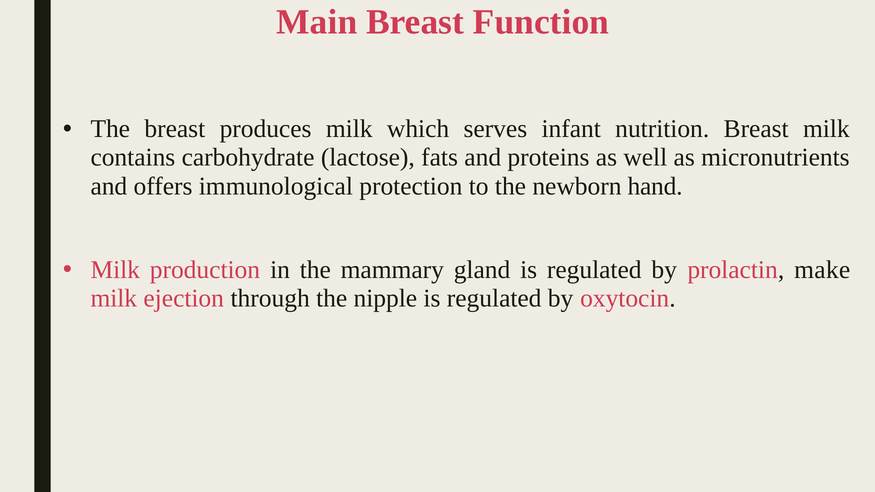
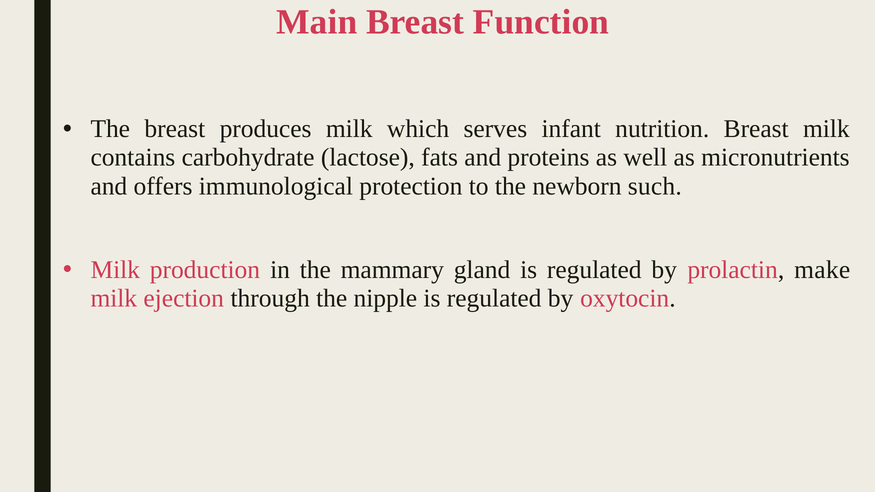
hand: hand -> such (655, 186)
